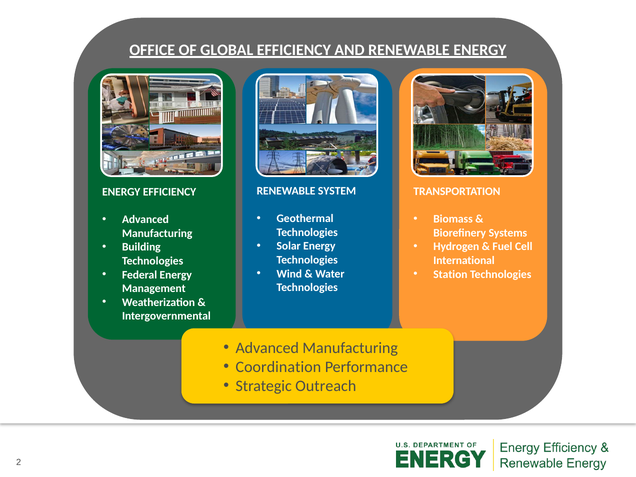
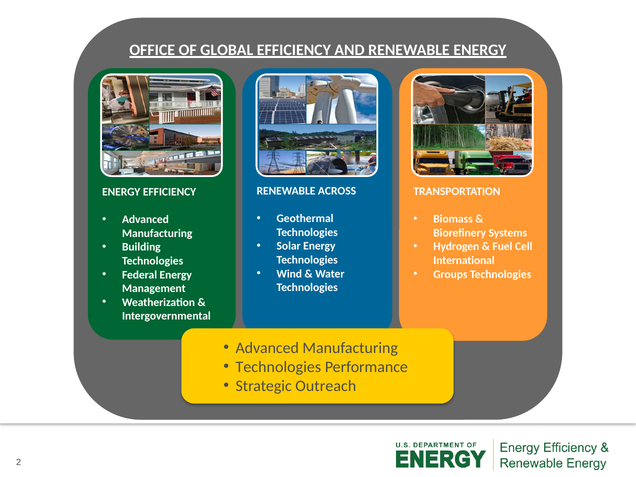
SYSTEM: SYSTEM -> ACROSS (337, 191)
Station: Station -> Groups (450, 274)
Coordination: Coordination -> Technologies (278, 367)
